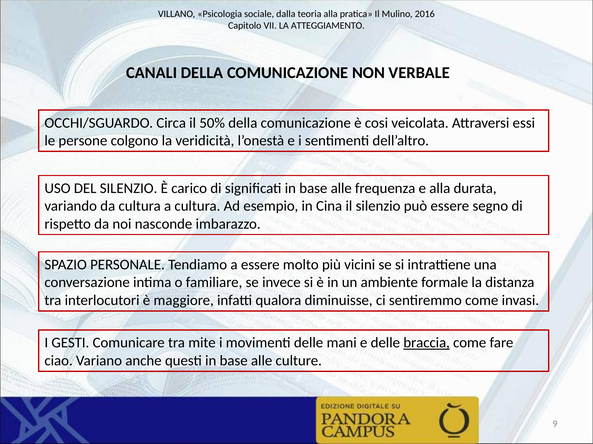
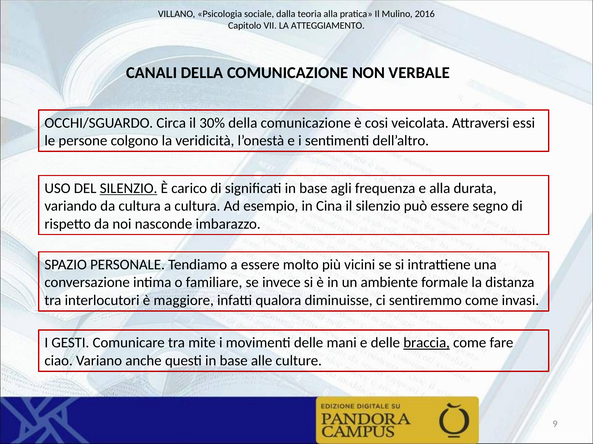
50%: 50% -> 30% (212, 123)
SILENZIO underline: none -> present (129, 189)
significati in base alle: alle -> agli (341, 189)
